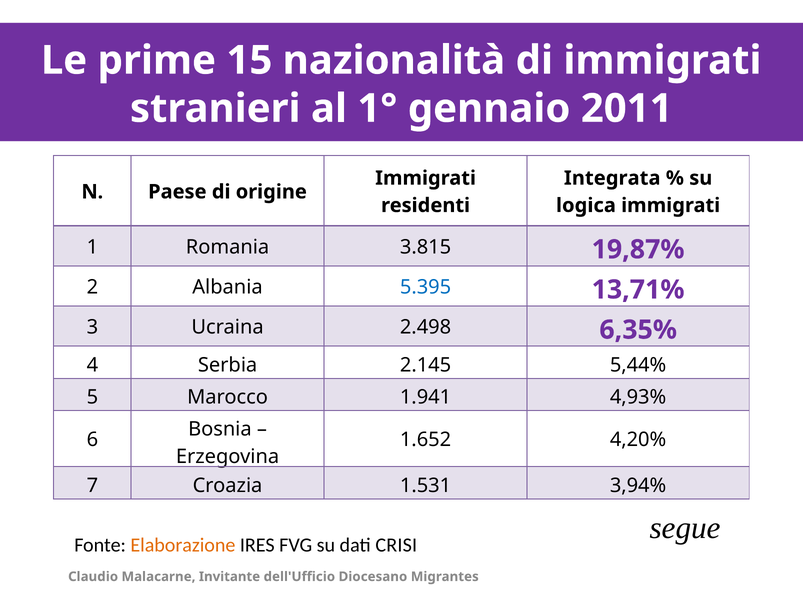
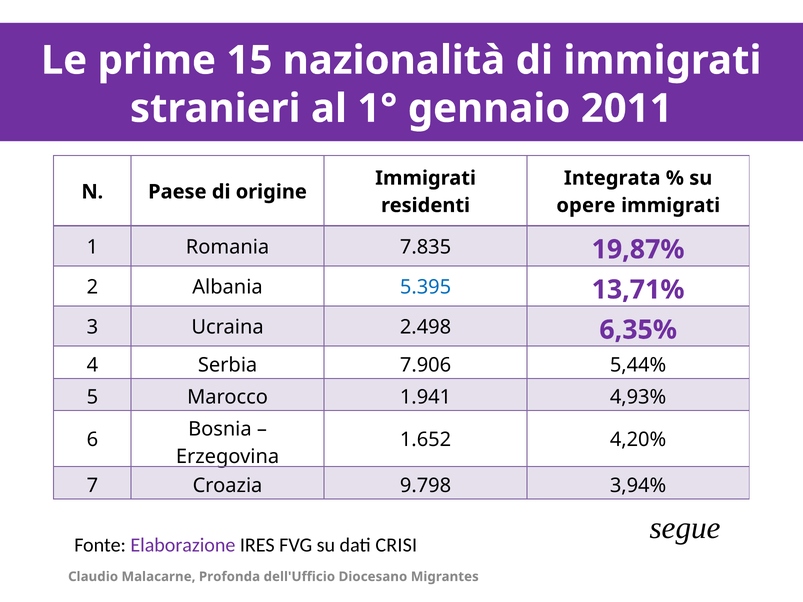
logica: logica -> opere (586, 206)
3.815: 3.815 -> 7.835 (426, 247)
2.145: 2.145 -> 7.906 (426, 365)
1.531: 1.531 -> 9.798 (426, 486)
Elaborazione colour: orange -> purple (183, 545)
Invitante: Invitante -> Profonda (229, 577)
